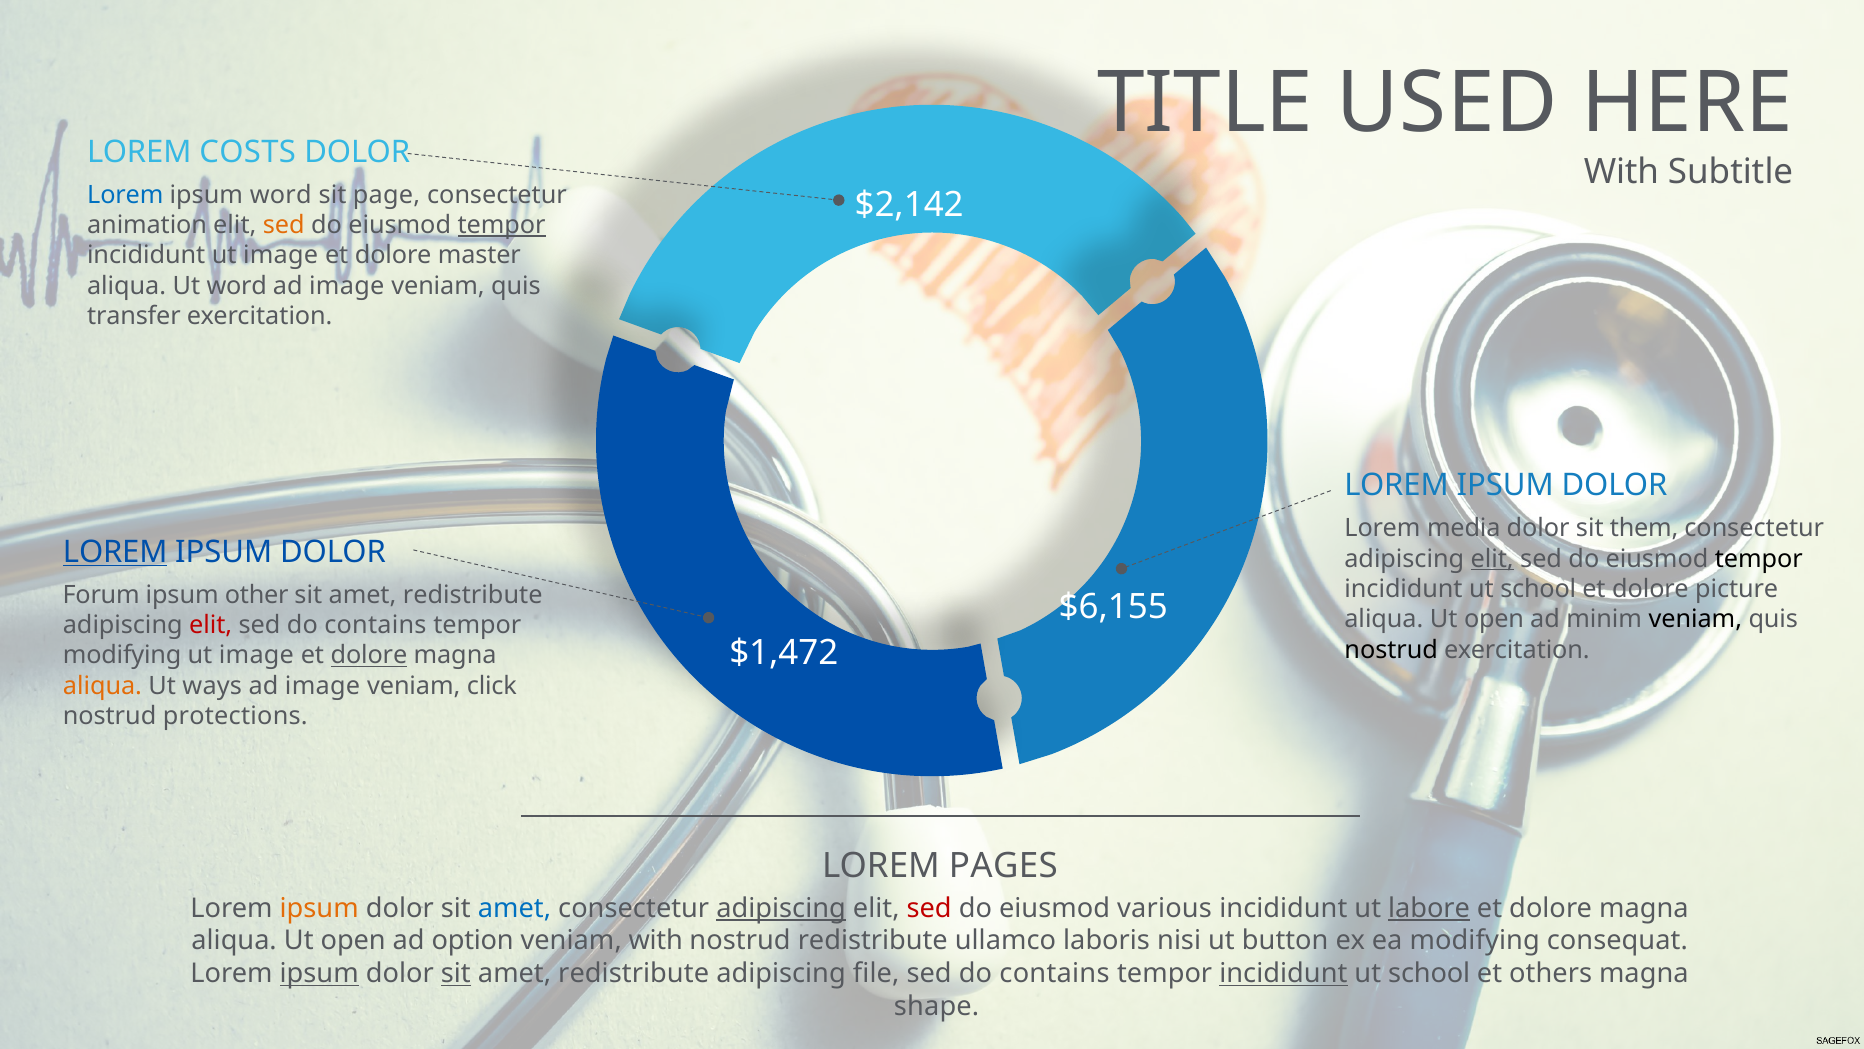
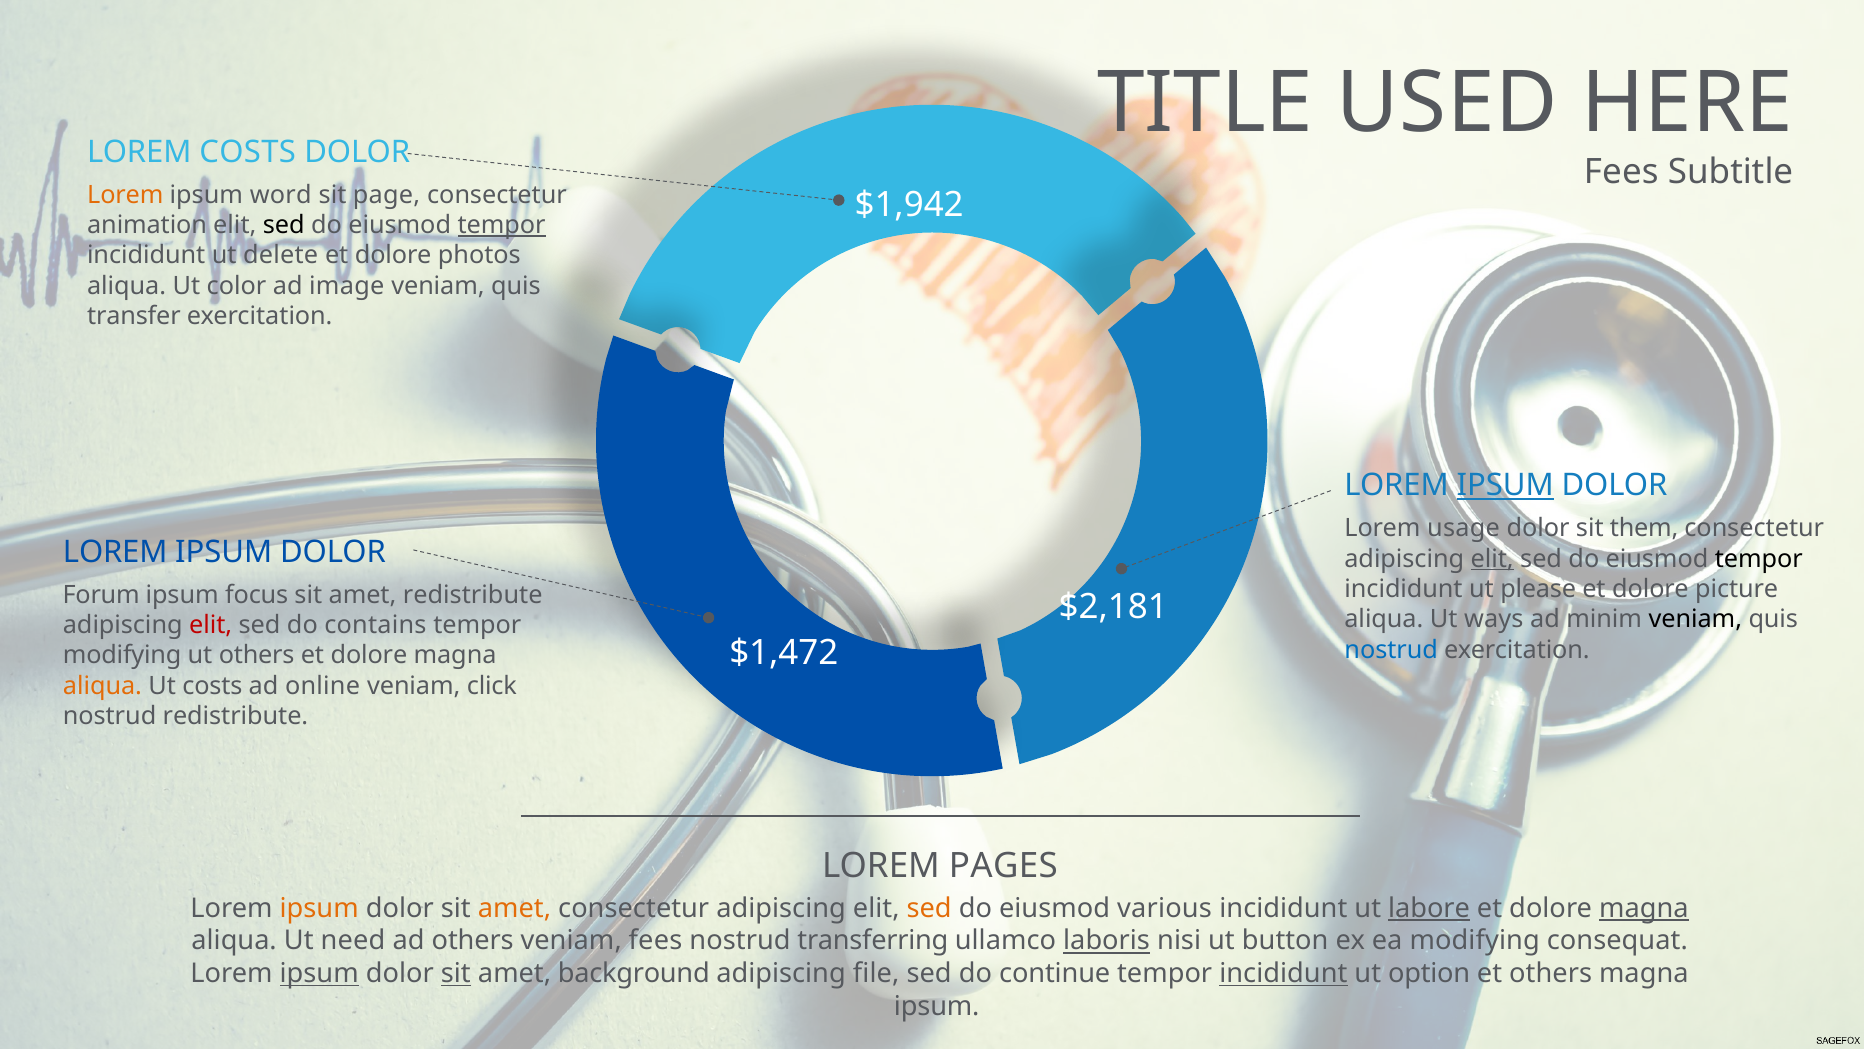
With: With -> Fees (1621, 172)
Lorem colour: blue -> orange (125, 195)
$2,142: $2,142 -> $1,942 (909, 205)
sed colour: orange -> black (284, 225)
incididunt ut image: image -> delete (281, 256)
master: master -> photos (479, 256)
Ut word: word -> color (237, 286)
IPSUM underline: none -> present (1505, 485)
media: media -> usage (1464, 528)
LOREM underline: present -> none (115, 552)
school: school -> please (1538, 589)
other: other -> focus (257, 595)
$6,155: $6,155 -> $2,181 (1113, 606)
open: open -> ways (1494, 619)
nostrud colour: black -> blue (1391, 649)
image: image -> others (257, 655)
dolore underline: present -> none (369, 655)
Ut ways: ways -> costs (212, 686)
image: image -> online (323, 686)
nostrud protections: protections -> redistribute (235, 716)
amet colour: blue -> orange (514, 908)
adipiscing underline: present -> none (781, 908)
sed colour: red -> orange (929, 908)
magna underline: none -> present (1644, 908)
open: open -> need (353, 941)
ad option: option -> others (473, 941)
veniam with: with -> fees (656, 941)
nostrud redistribute: redistribute -> transferring (873, 941)
laboris underline: none -> present (1107, 941)
redistribute: redistribute -> background (634, 973)
contains: contains -> continue (1055, 973)
school: school -> option (1429, 973)
shape: shape -> ipsum (937, 1006)
